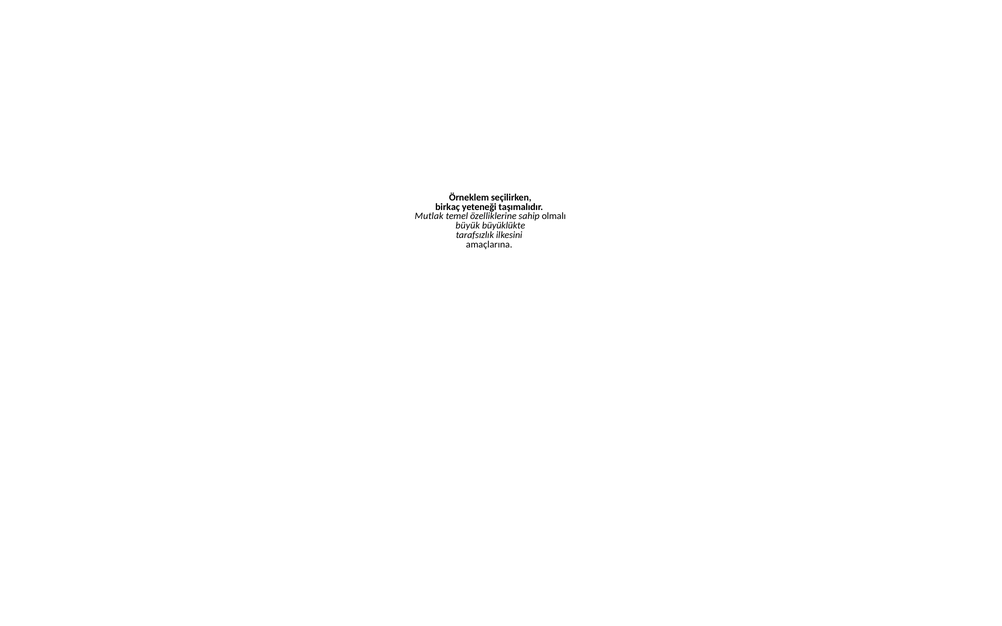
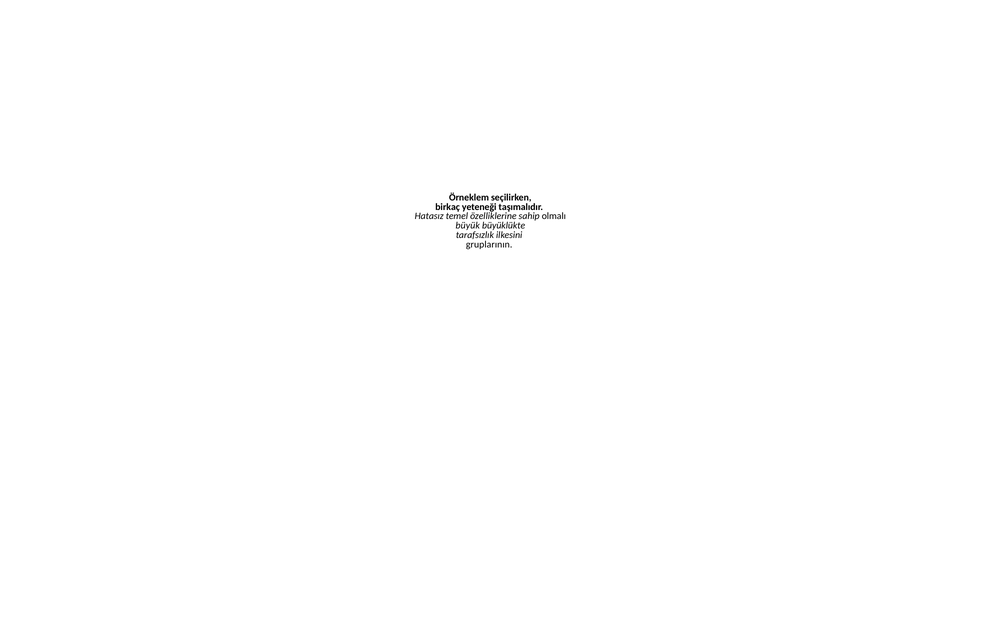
Mutlak: Mutlak -> Hatasız (429, 216)
amaçlarına: amaçlarına -> gruplarının (489, 244)
